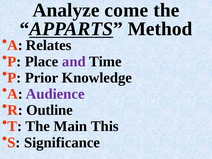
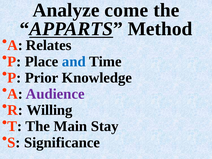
and colour: purple -> blue (74, 61)
Outline: Outline -> Willing (49, 110)
This: This -> Stay (105, 126)
